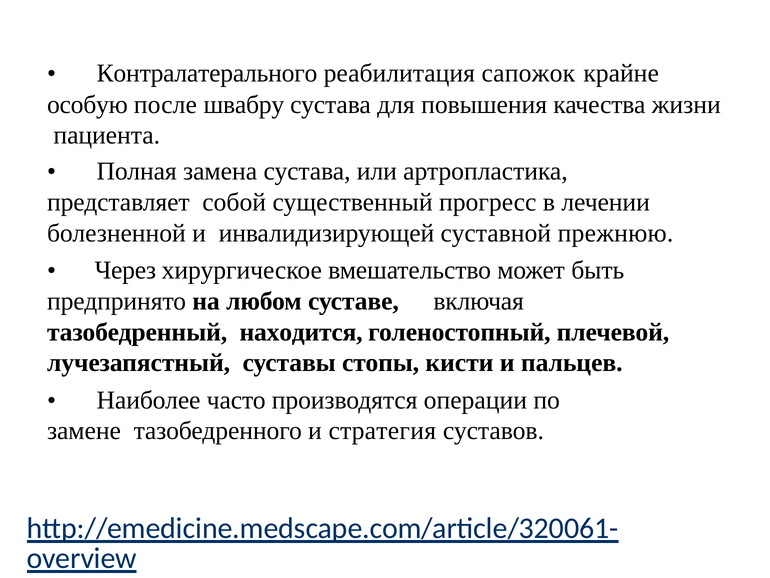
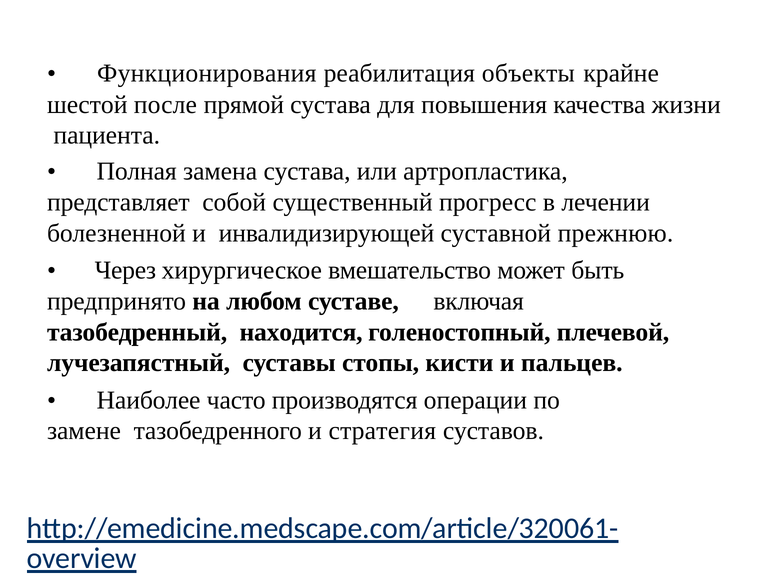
Контралатерального: Контралатерального -> Функционирования (207, 73)
сапожок: сапожок -> объекты (528, 73)
особую: особую -> шестой (87, 105)
швабру: швабру -> прямой (244, 105)
